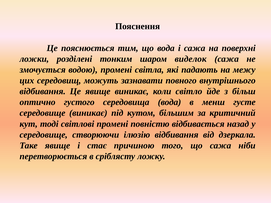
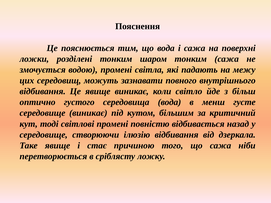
шаром виделок: виделок -> тонким (191, 59)
